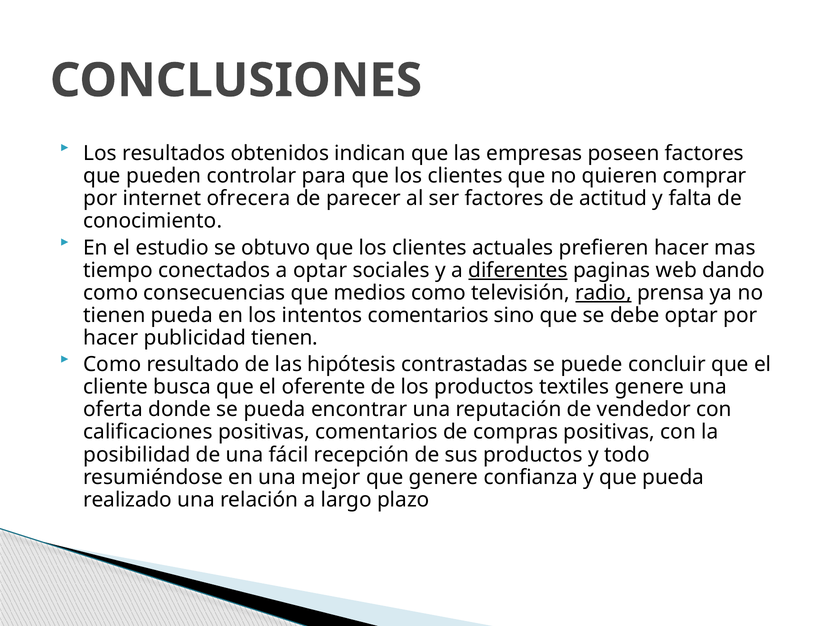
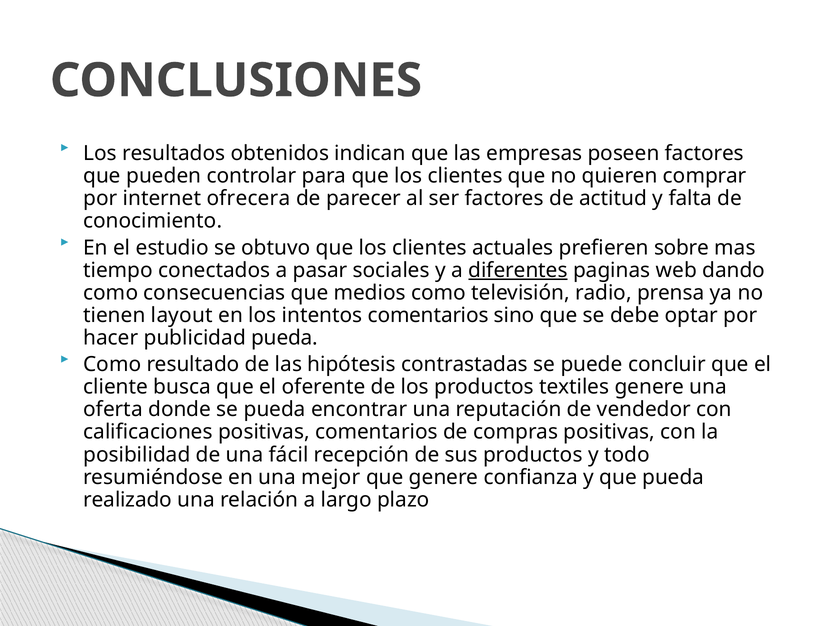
prefieren hacer: hacer -> sobre (682, 248)
a optar: optar -> pasar (320, 270)
radio underline: present -> none (603, 293)
tienen pueda: pueda -> layout (182, 315)
publicidad tienen: tienen -> pueda (285, 338)
